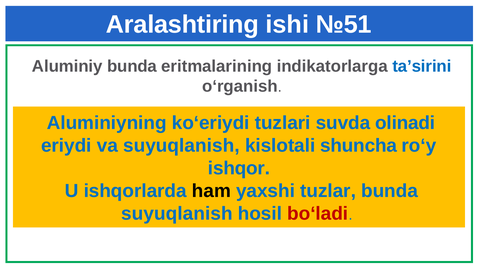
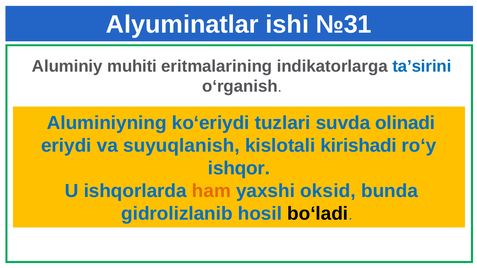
Aralashtiring: Aralashtiring -> Alyuminatlar (182, 24)
№51: №51 -> №31 (344, 24)
Aluminiy bunda: bunda -> muhiti (132, 66)
shuncha: shuncha -> kirishadi (359, 146)
ham colour: black -> orange (211, 191)
tuzlar: tuzlar -> oksid (328, 191)
suyuqlanish: suyuqlanish -> gidrolizlanib (177, 214)
bo‘ladi colour: red -> black (318, 214)
